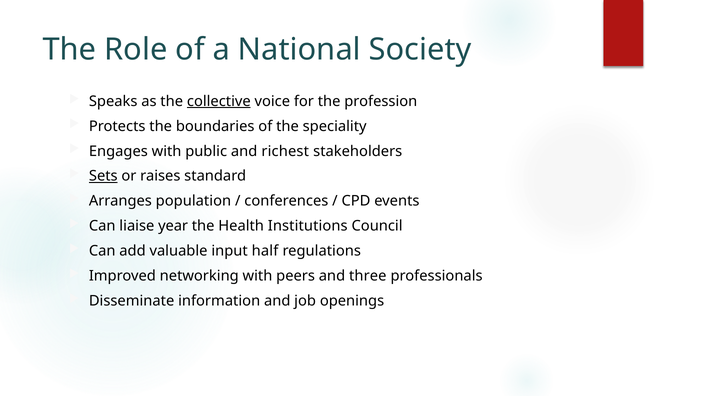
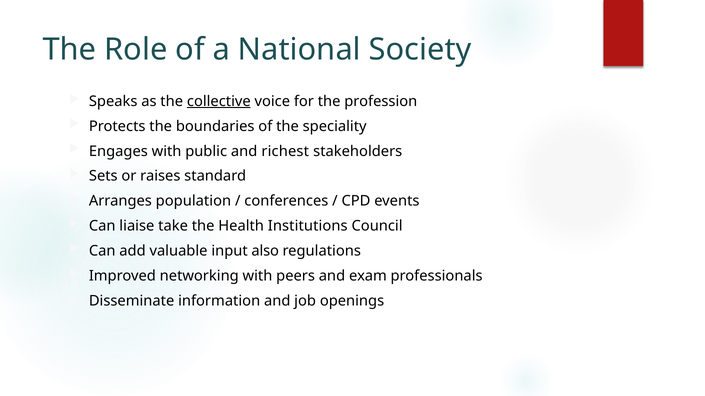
Sets underline: present -> none (103, 176)
year: year -> take (173, 226)
half: half -> also (265, 251)
three: three -> exam (368, 276)
